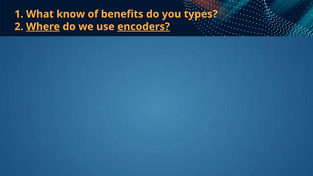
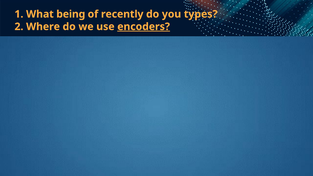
know: know -> being (71, 14)
benefits: benefits -> recently (122, 14)
Where underline: present -> none (43, 27)
